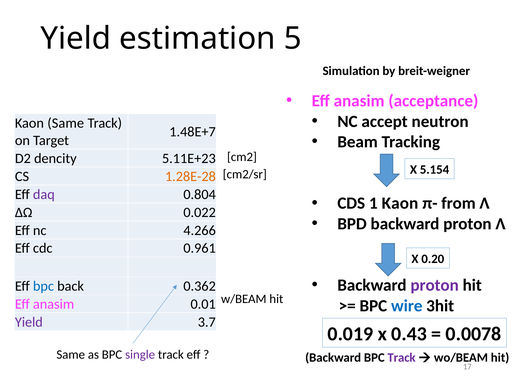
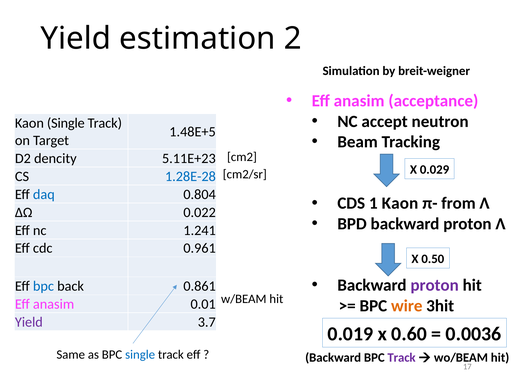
5: 5 -> 2 (293, 39)
Kaon Same: Same -> Single (66, 123)
1.48E+7: 1.48E+7 -> 1.48E+5 (193, 132)
5.154: 5.154 -> 0.029 (435, 170)
1.28E-28 colour: orange -> blue (190, 176)
daq colour: purple -> blue (44, 194)
4.266: 4.266 -> 1.241 (200, 230)
0.20: 0.20 -> 0.50 (433, 259)
0.362: 0.362 -> 0.861 (200, 286)
wire colour: blue -> orange (407, 306)
0.43: 0.43 -> 0.60 (409, 334)
0.0078: 0.0078 -> 0.0036 (474, 334)
single colour: purple -> blue (140, 354)
